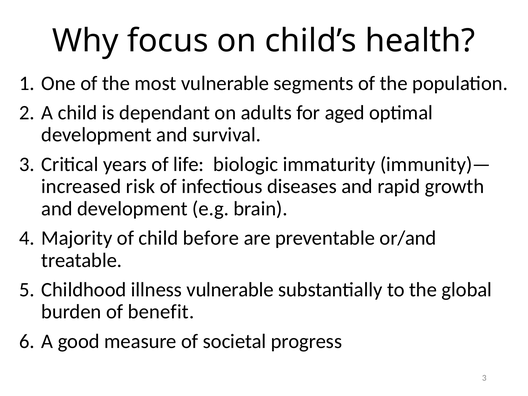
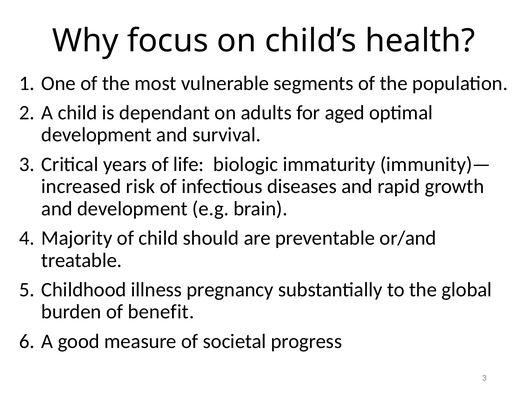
before: before -> should (211, 238)
illness vulnerable: vulnerable -> pregnancy (230, 290)
